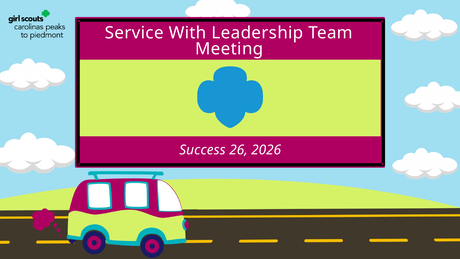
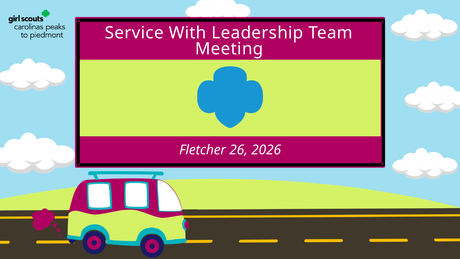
Success: Success -> Fletcher (203, 150)
